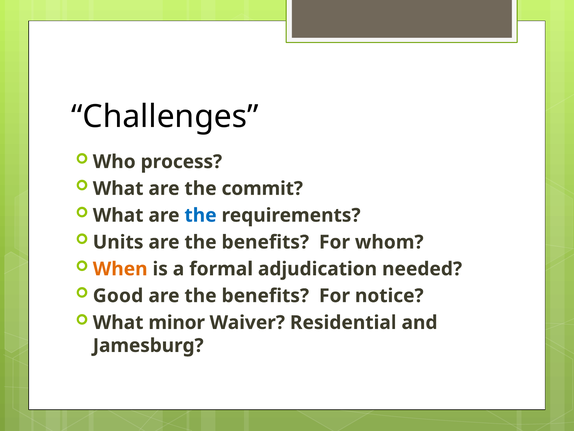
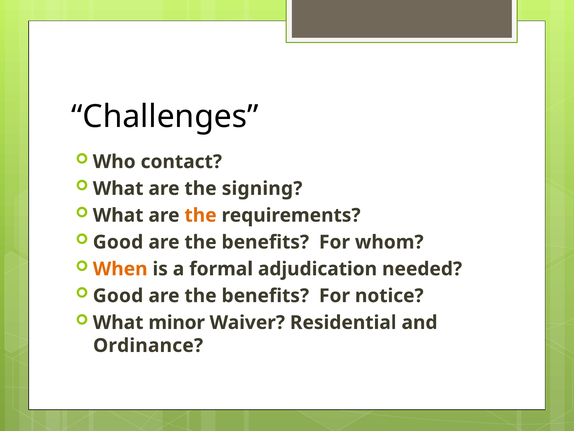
process: process -> contact (181, 162)
commit: commit -> signing (262, 188)
the colour: blue -> orange (201, 215)
Units: Units -> Good (118, 242)
Jamesburg: Jamesburg -> Ordinance (148, 345)
